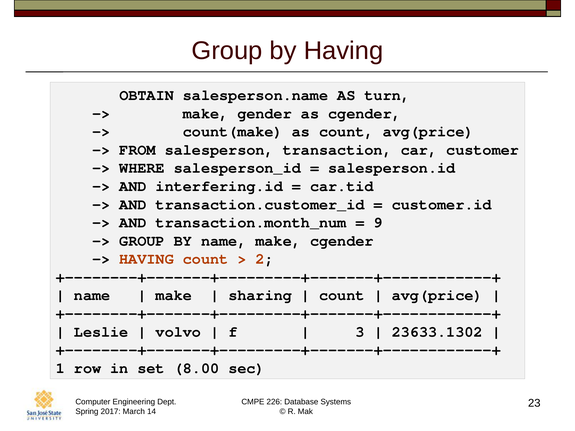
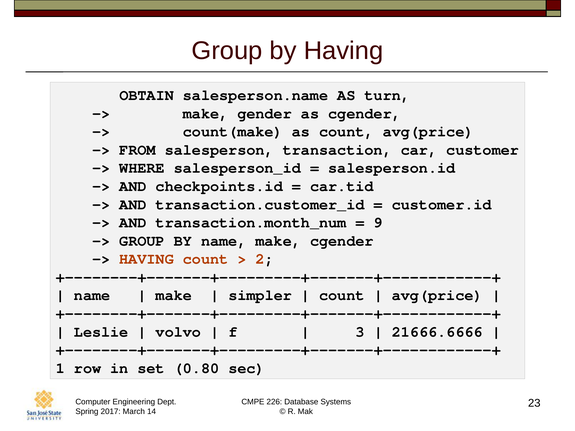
interfering.id: interfering.id -> checkpoints.id (219, 186)
sharing: sharing -> simpler (260, 295)
23633.1302: 23633.1302 -> 21666.6666 (437, 332)
8.00: 8.00 -> 0.80 (197, 368)
